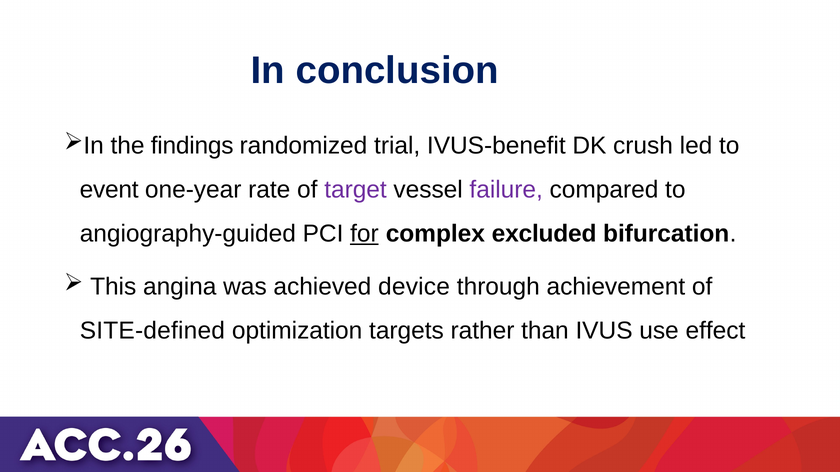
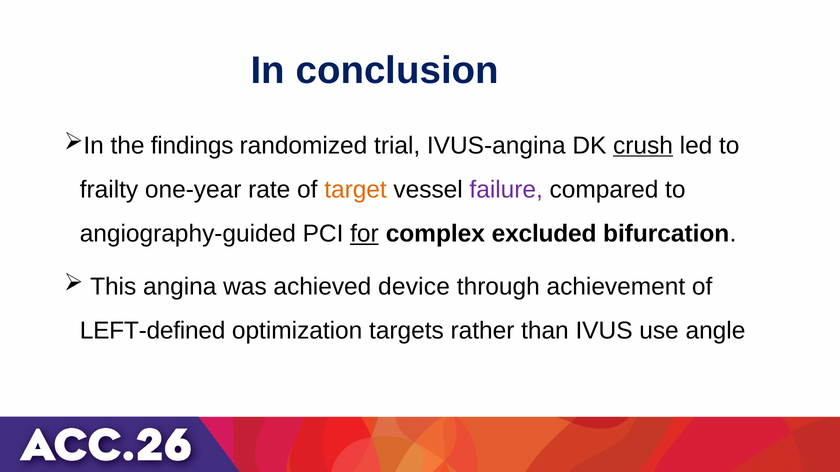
IVUS-benefit: IVUS-benefit -> IVUS-angina (496, 146)
crush underline: none -> present (643, 146)
event: event -> frailty (109, 190)
target colour: purple -> orange (356, 190)
SITE-defined: SITE-defined -> LEFT-defined (153, 331)
effect: effect -> angle (715, 331)
